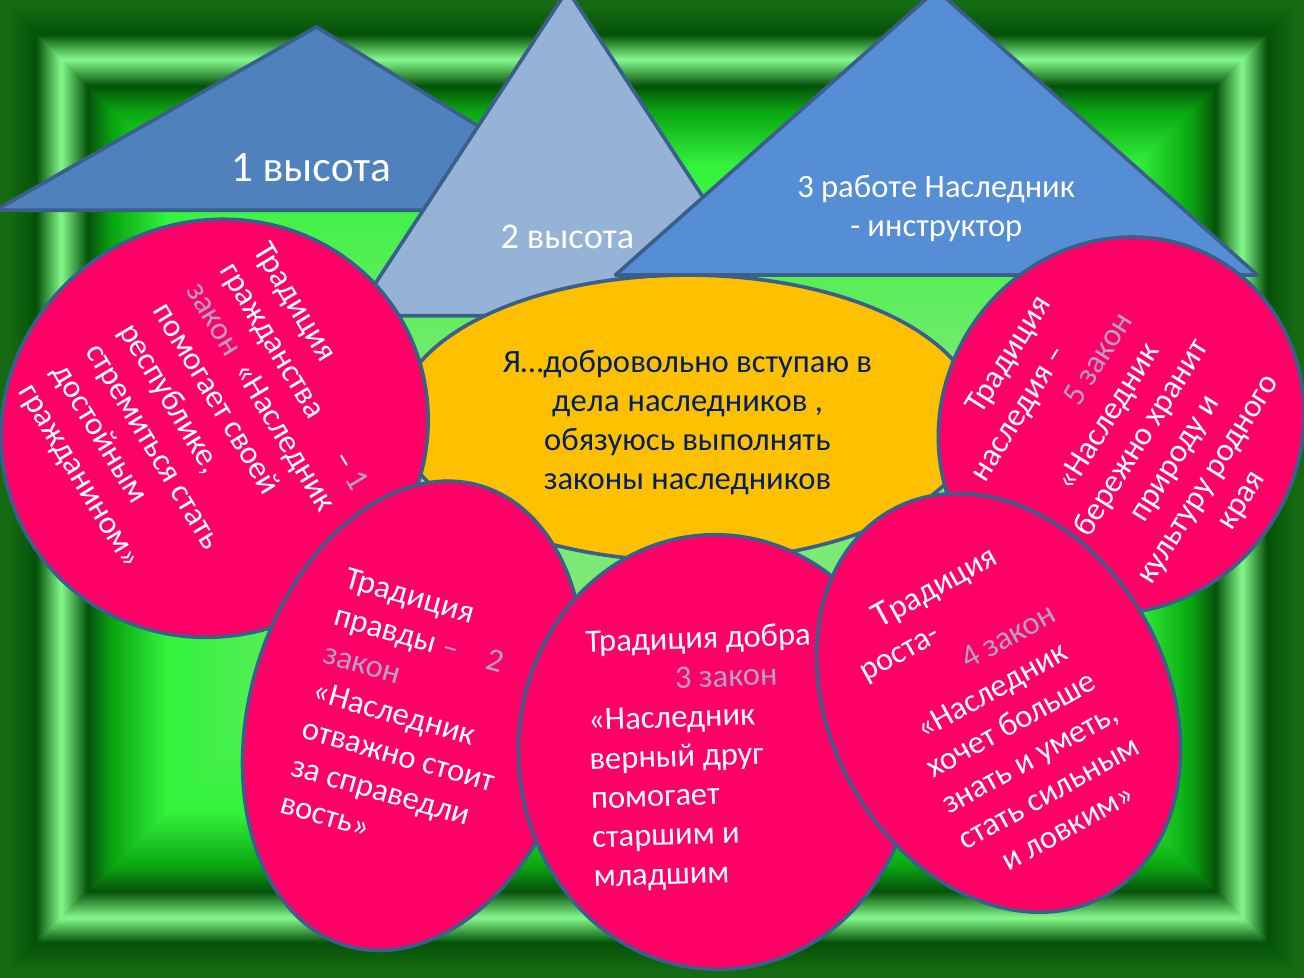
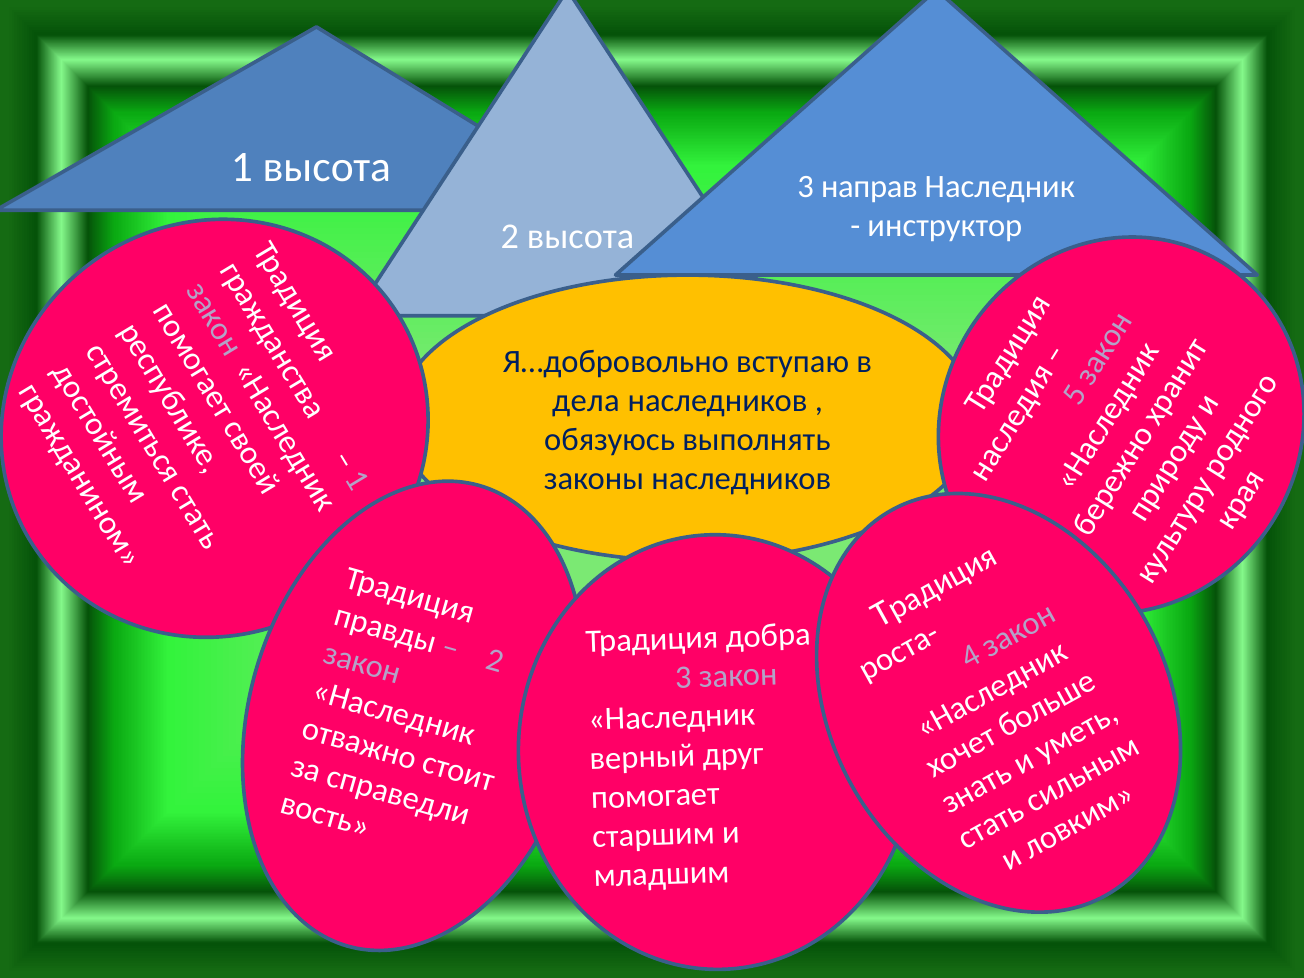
работе: работе -> направ (869, 186)
